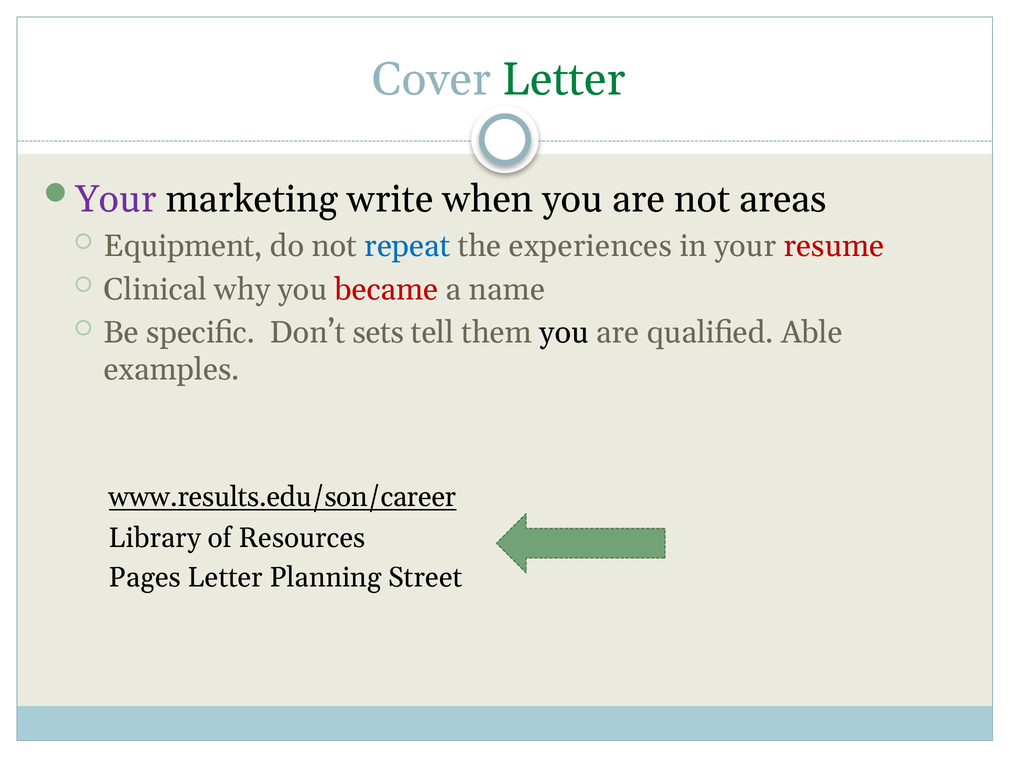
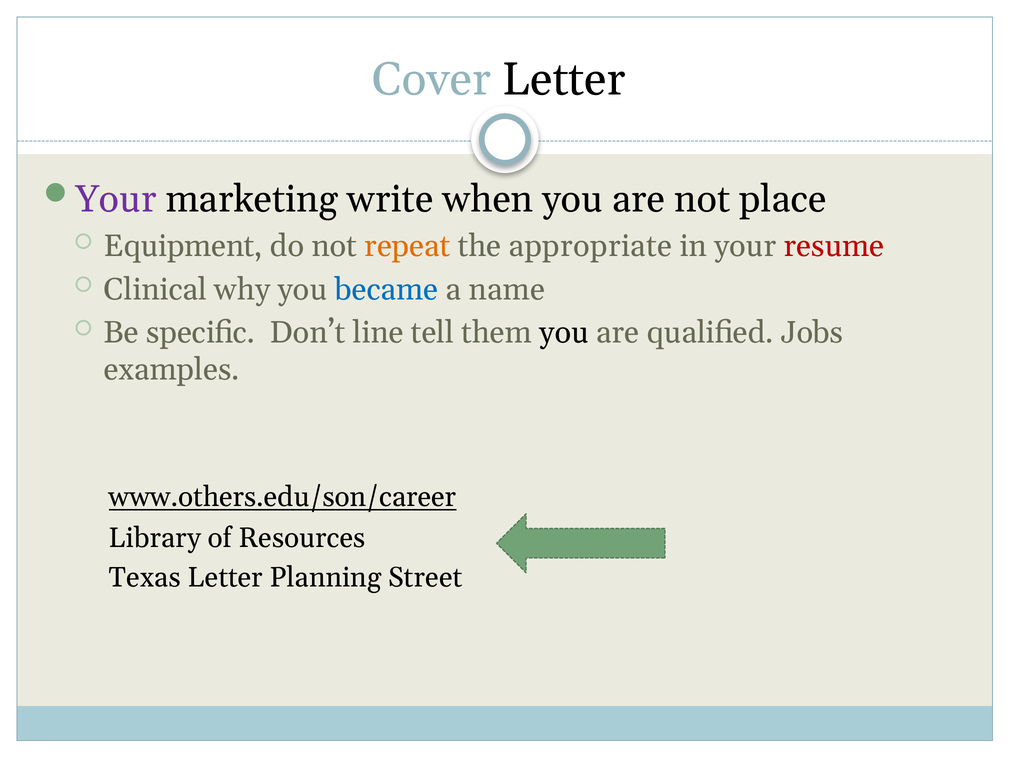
Letter colour: green -> black (564, 79)
areas: areas -> place (783, 199)
repeat colour: blue -> orange (407, 246)
experiences: experiences -> appropriate (590, 246)
became colour: red -> blue (386, 289)
sets: sets -> line (378, 332)
Able: Able -> Jobs (812, 332)
www.results.edu/son/career: www.results.edu/son/career -> www.others.edu/son/career (283, 497)
Pages: Pages -> Texas (145, 577)
